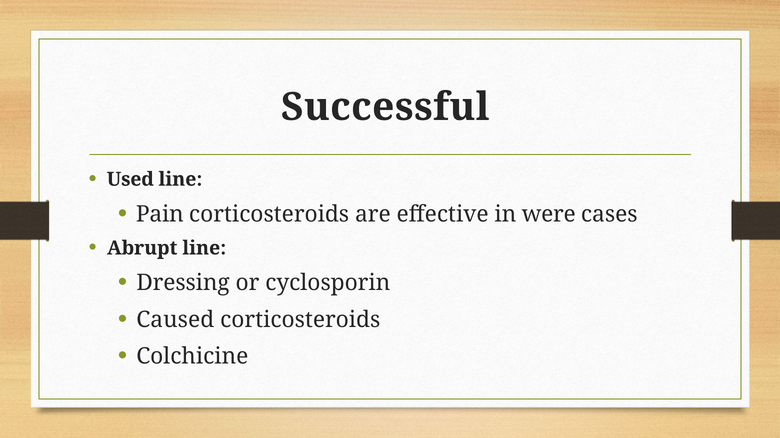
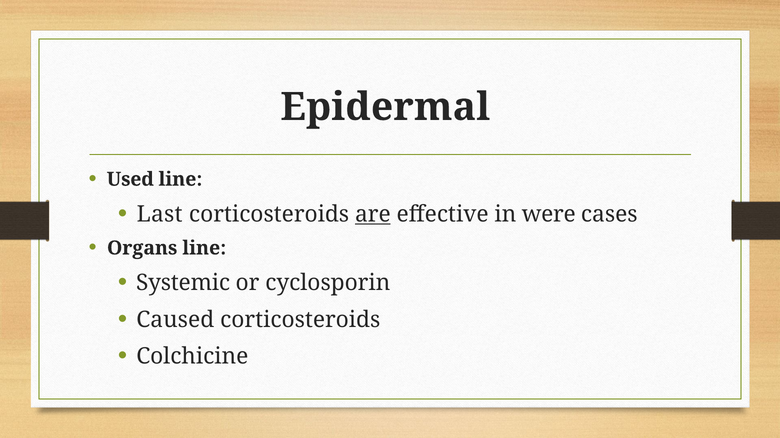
Successful: Successful -> Epidermal (385, 107)
Pain: Pain -> Last (160, 215)
are underline: none -> present (373, 215)
Abrupt: Abrupt -> Organs (142, 248)
Dressing: Dressing -> Systemic (183, 283)
